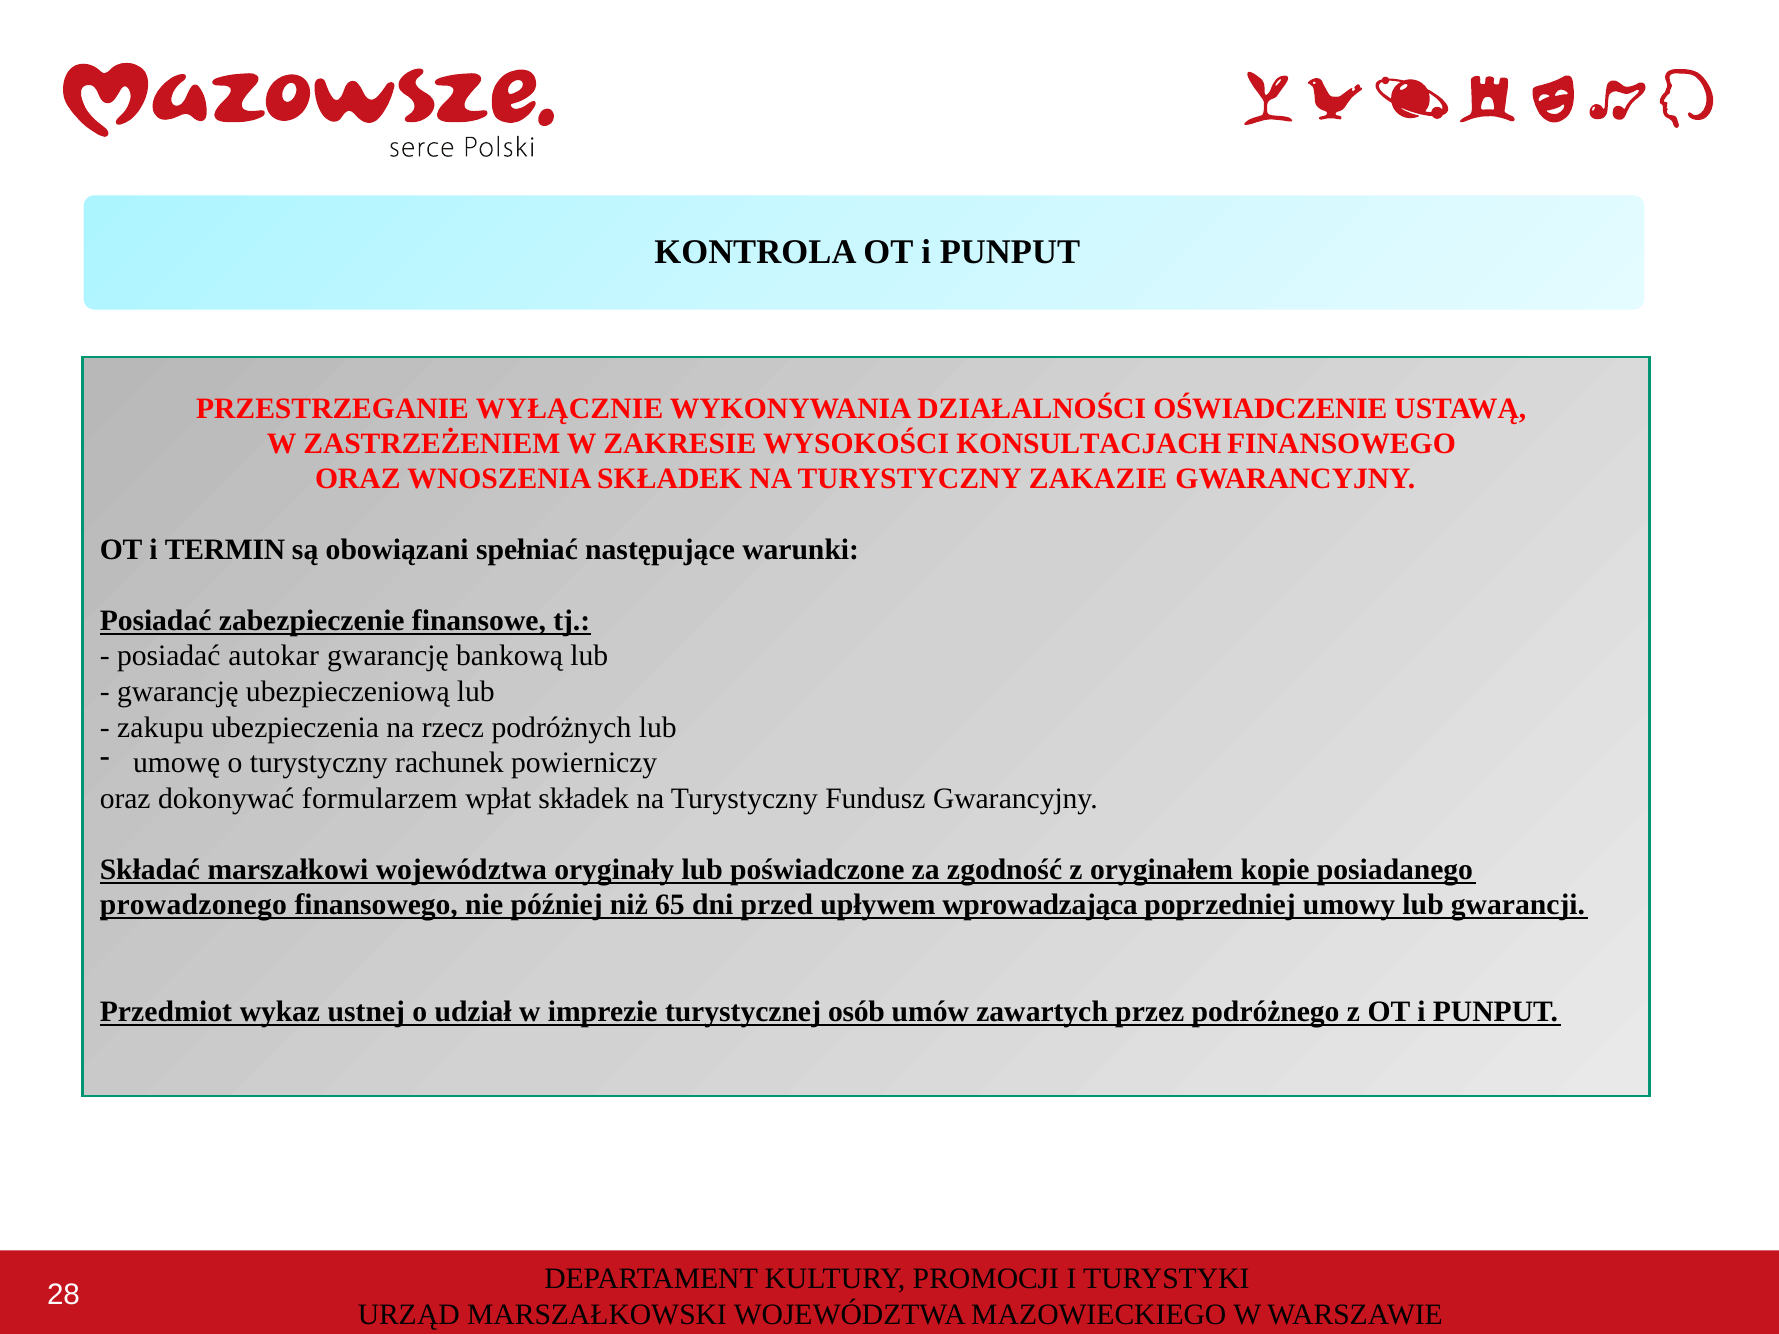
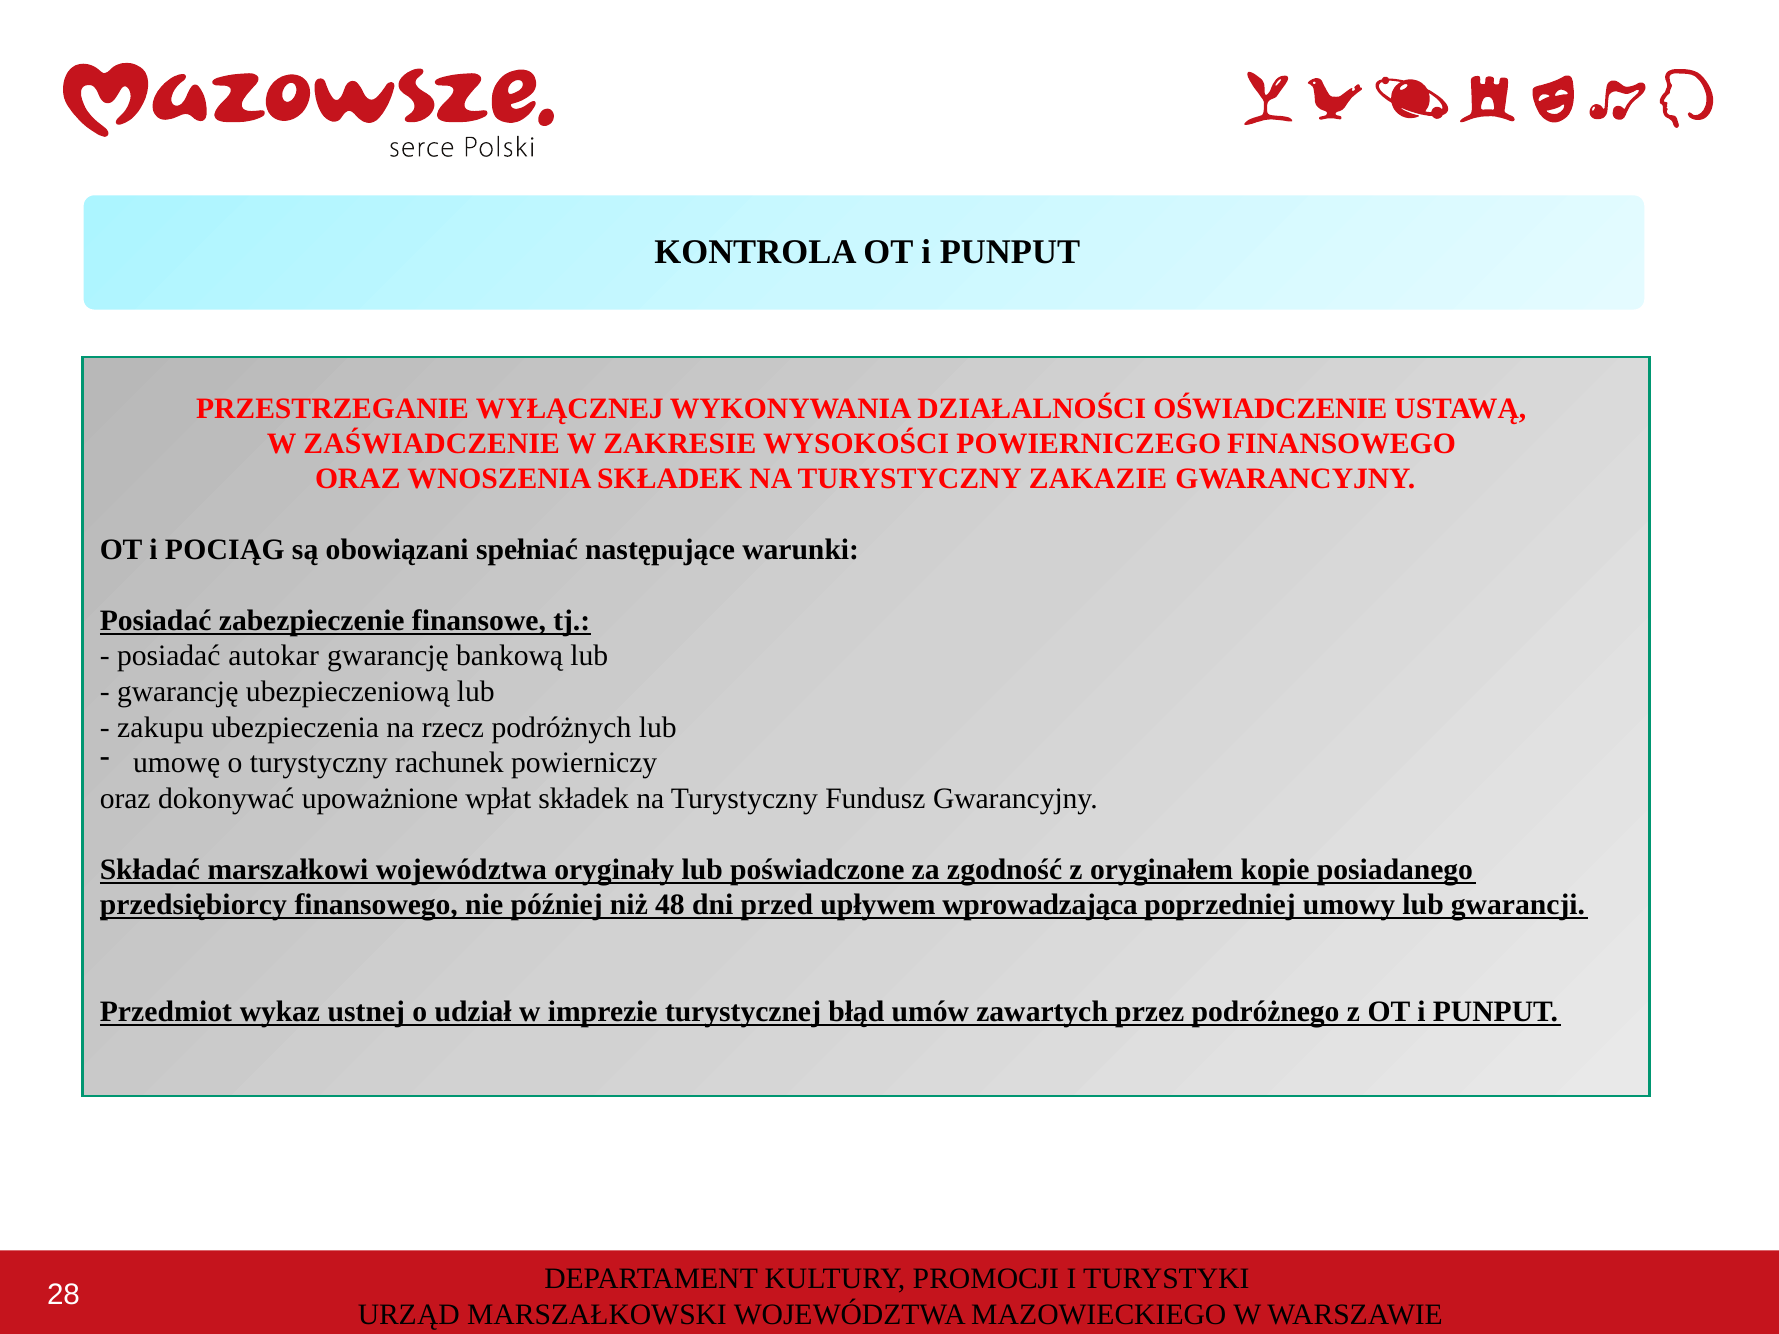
WYŁĄCZNIE: WYŁĄCZNIE -> WYŁĄCZNEJ (570, 409)
ZASTRZEŻENIEM: ZASTRZEŻENIEM -> ZAŚWIADCZENIE (432, 444)
KONSULTACJACH: KONSULTACJACH -> POWIERNICZEGO (1089, 444)
TERMIN: TERMIN -> POCIĄG (225, 549)
formularzem: formularzem -> upoważnione (380, 799)
prowadzonego: prowadzonego -> przedsiębiorcy (193, 905)
65: 65 -> 48 (670, 905)
osób: osób -> błąd (856, 1012)
